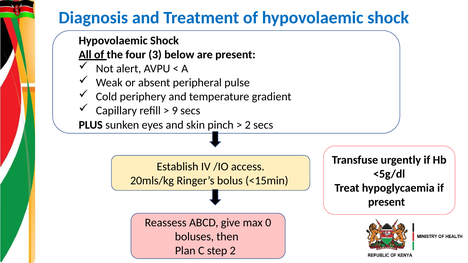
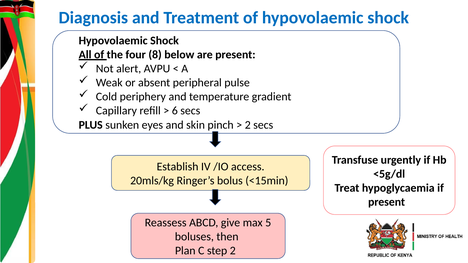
3: 3 -> 8 (155, 55)
9: 9 -> 6 (175, 111)
0: 0 -> 5 (268, 223)
